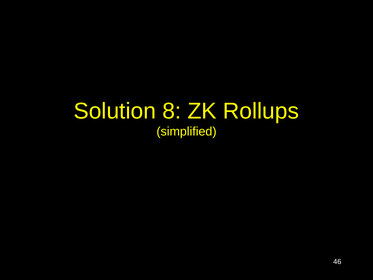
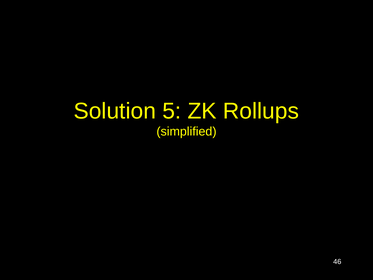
8: 8 -> 5 (172, 111)
